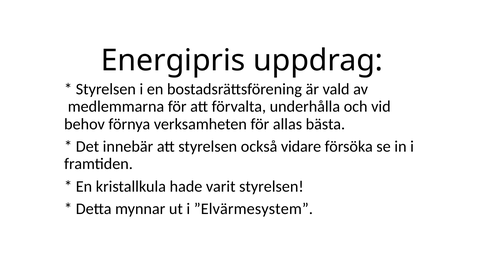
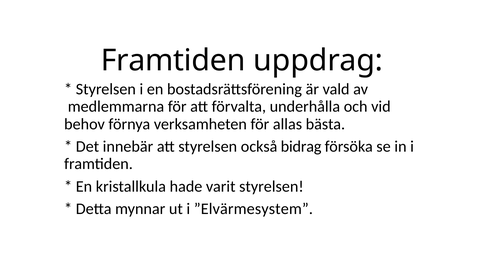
Energipris: Energipris -> Framtiden (173, 60)
vidare: vidare -> bidrag (301, 147)
